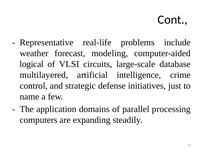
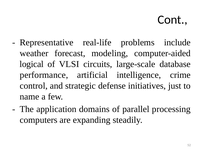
multilayered: multilayered -> performance (44, 75)
